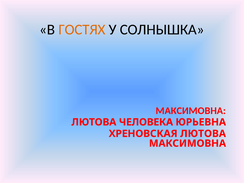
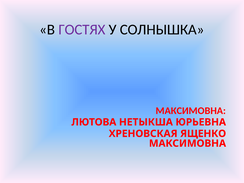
ГОСТЯХ colour: orange -> purple (82, 30)
ЧЕЛОВЕКА: ЧЕЛОВЕКА -> НЕТЫКША (146, 122)
ХРЕНОВСКАЯ ЛЮТОВА: ЛЮТОВА -> ЯЩЕНКО (203, 134)
